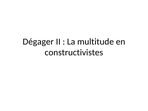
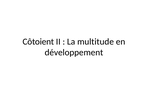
Dégager: Dégager -> Côtoient (38, 42)
constructivistes: constructivistes -> développement (74, 52)
